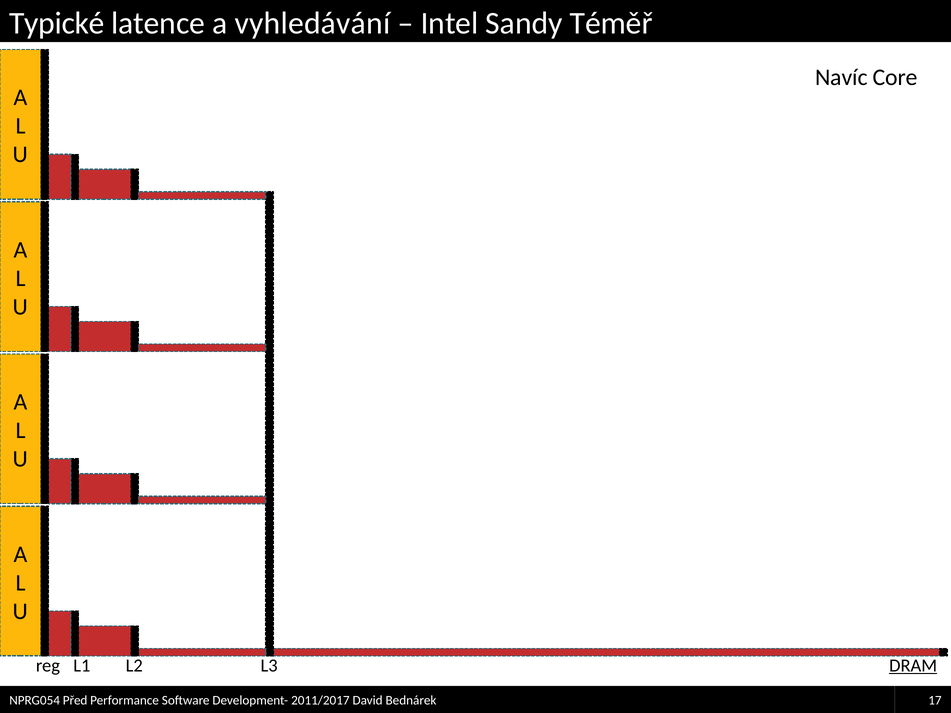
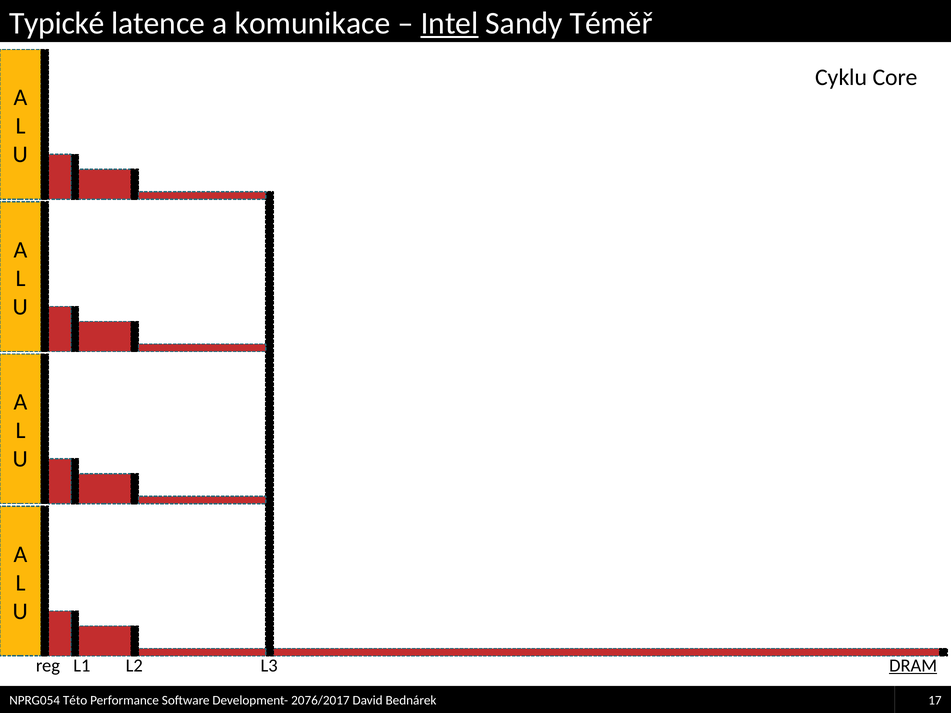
vyhledávání: vyhledávání -> komunikace (313, 23)
Intel underline: none -> present (450, 23)
Navíc: Navíc -> Cyklu (841, 78)
Před: Před -> Této (75, 701)
2011/2017: 2011/2017 -> 2076/2017 (320, 701)
